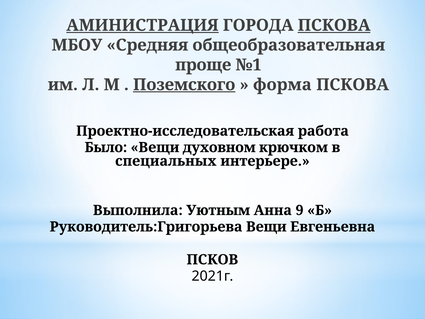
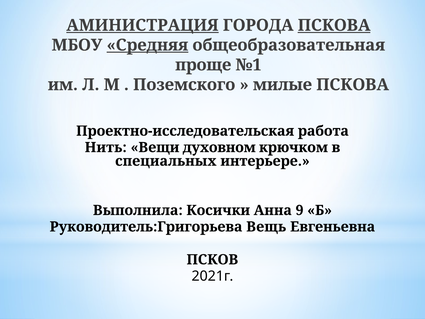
Средняя underline: none -> present (147, 45)
Поземского underline: present -> none (184, 85)
форма: форма -> милые (282, 85)
Было: Было -> Нить (106, 147)
Уютным: Уютным -> Косички (218, 210)
Руководитель:Григорьева Вещи: Вещи -> Вещь (266, 227)
